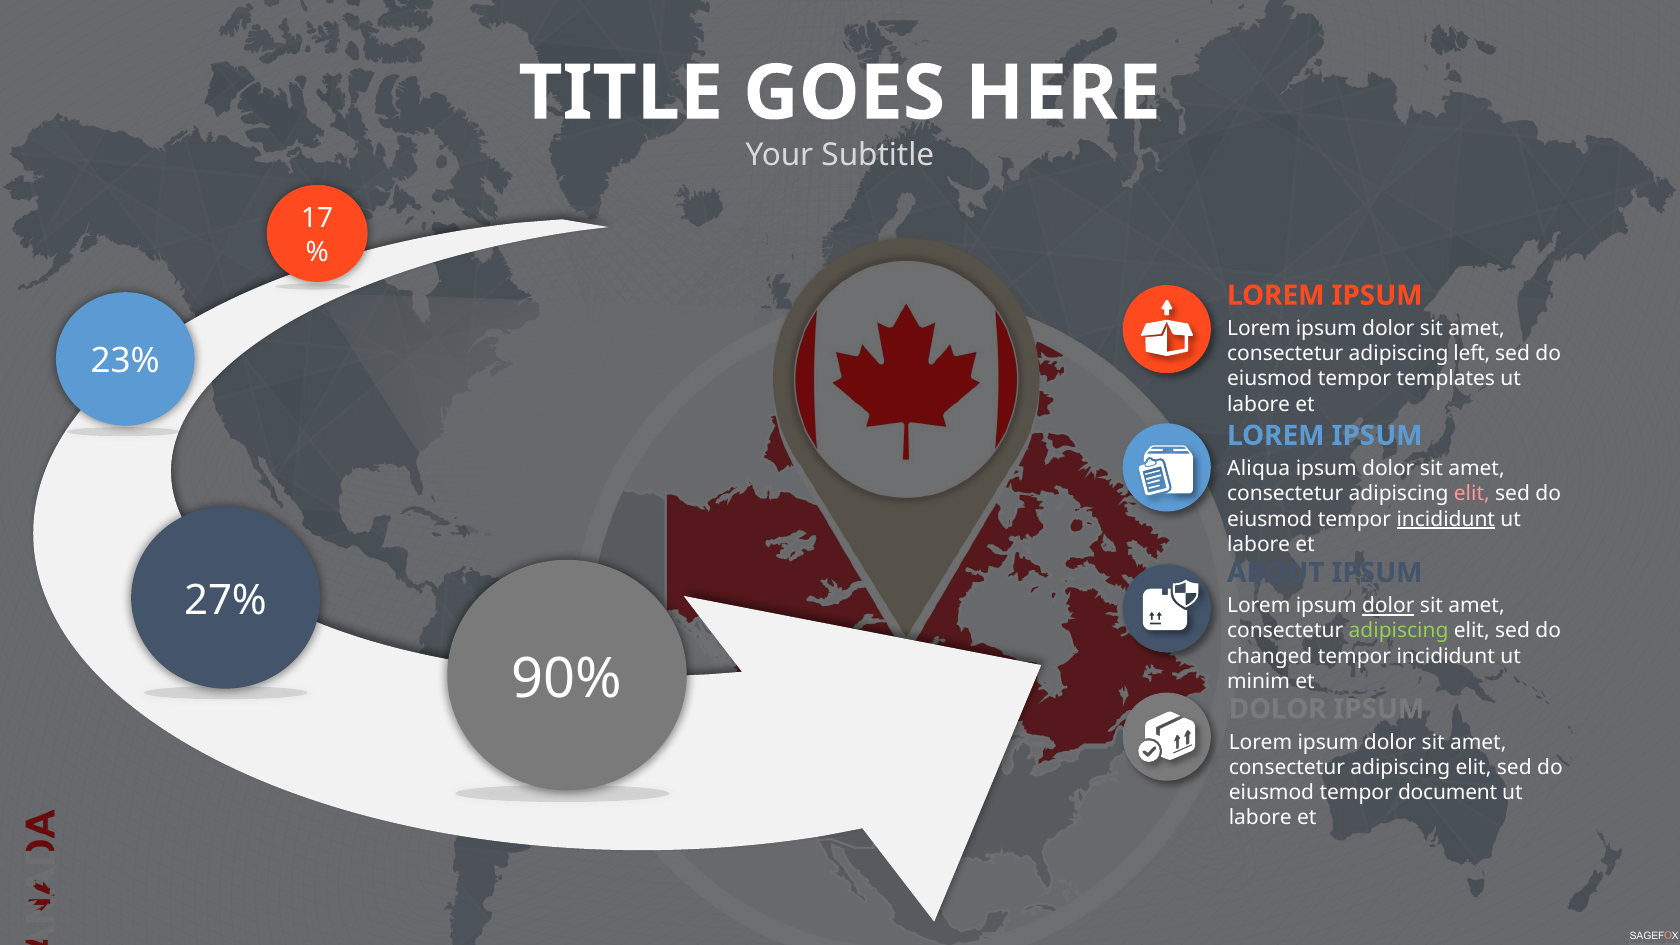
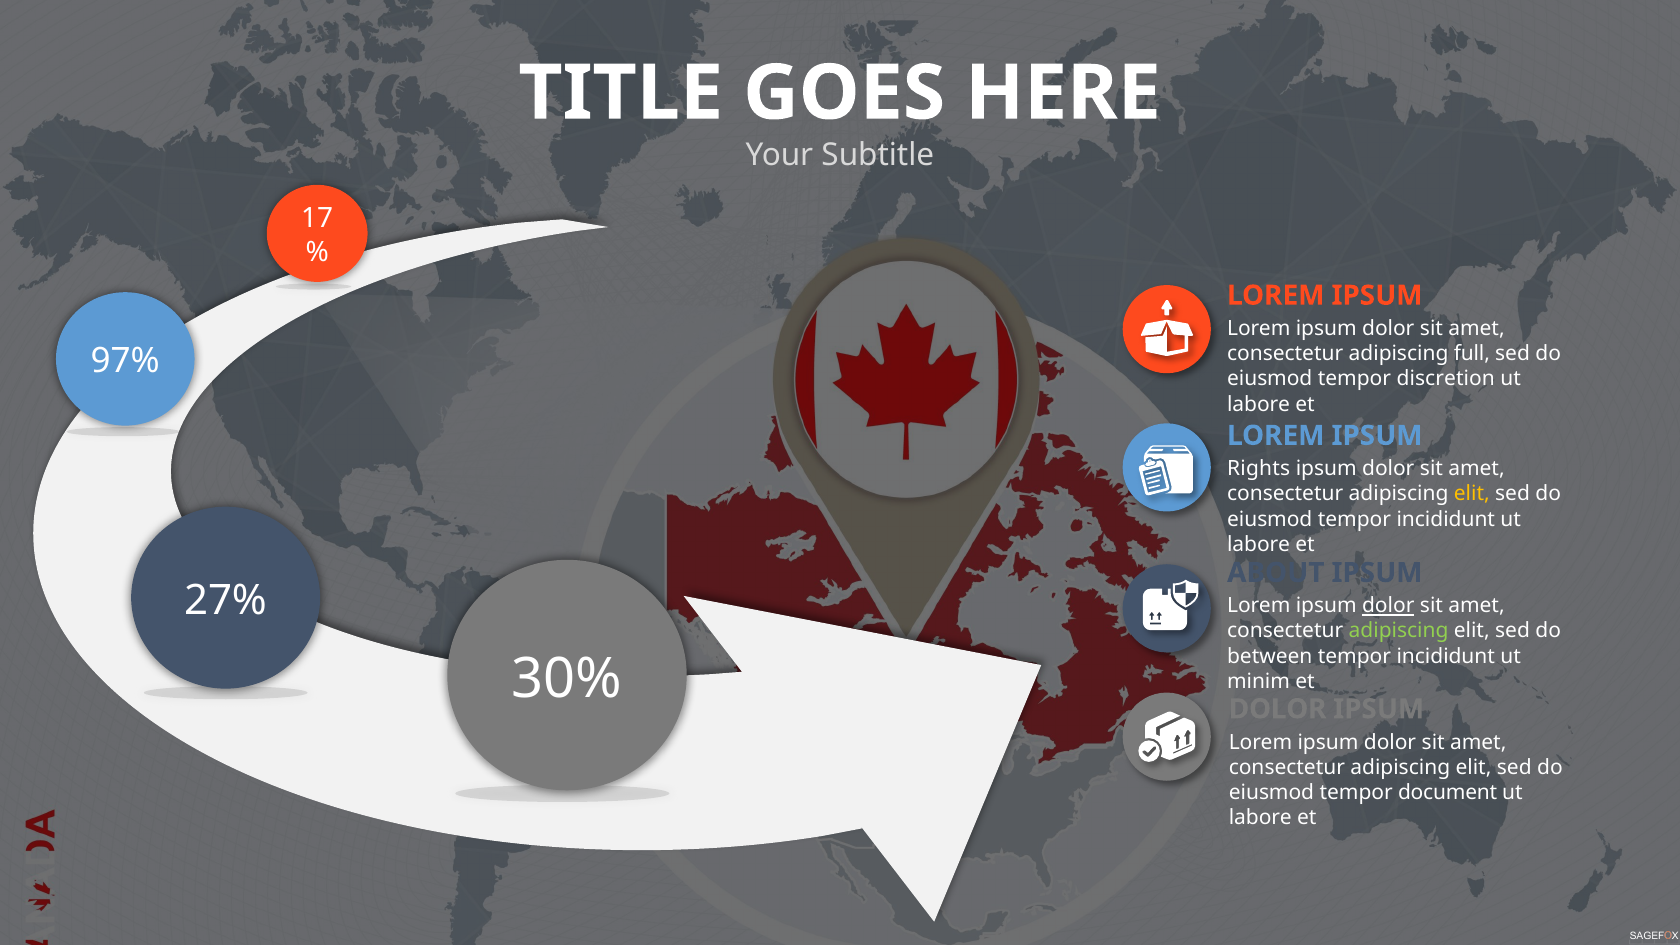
left: left -> full (1472, 354)
23%: 23% -> 97% (125, 361)
templates: templates -> discretion (1446, 379)
Aliqua: Aliqua -> Rights (1259, 469)
elit colour: pink -> yellow (1472, 494)
incididunt underline: present -> none (1446, 519)
changed: changed -> between (1270, 656)
90%: 90% -> 30% (567, 679)
